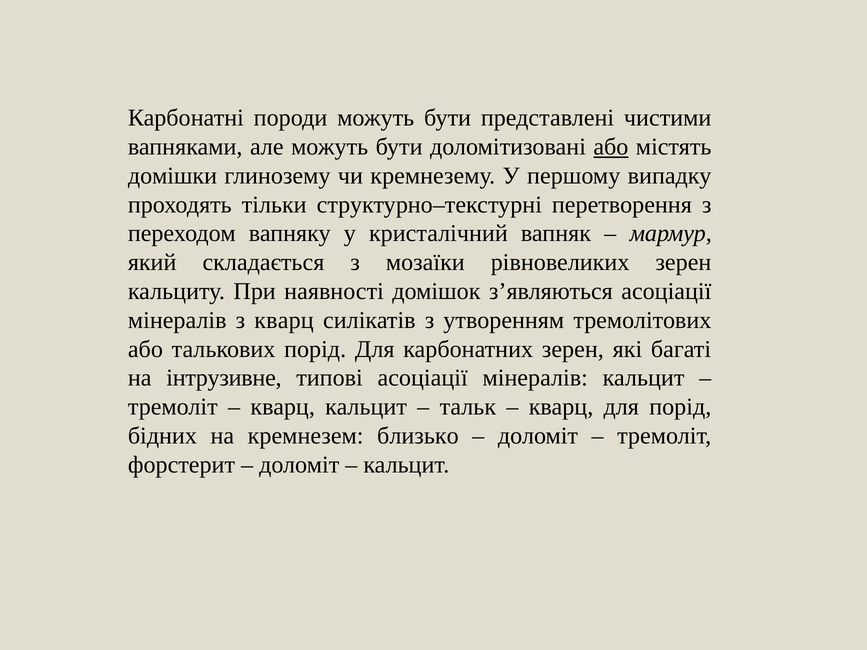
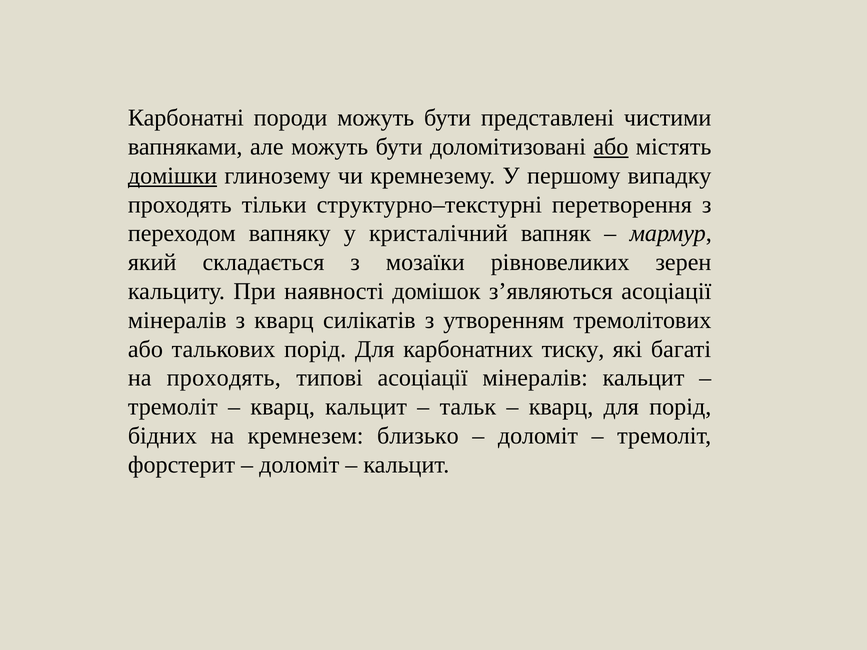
домішки underline: none -> present (172, 176)
карбонатних зерен: зерен -> тиску (573, 349)
на інтрузивне: інтрузивне -> проходять (224, 378)
